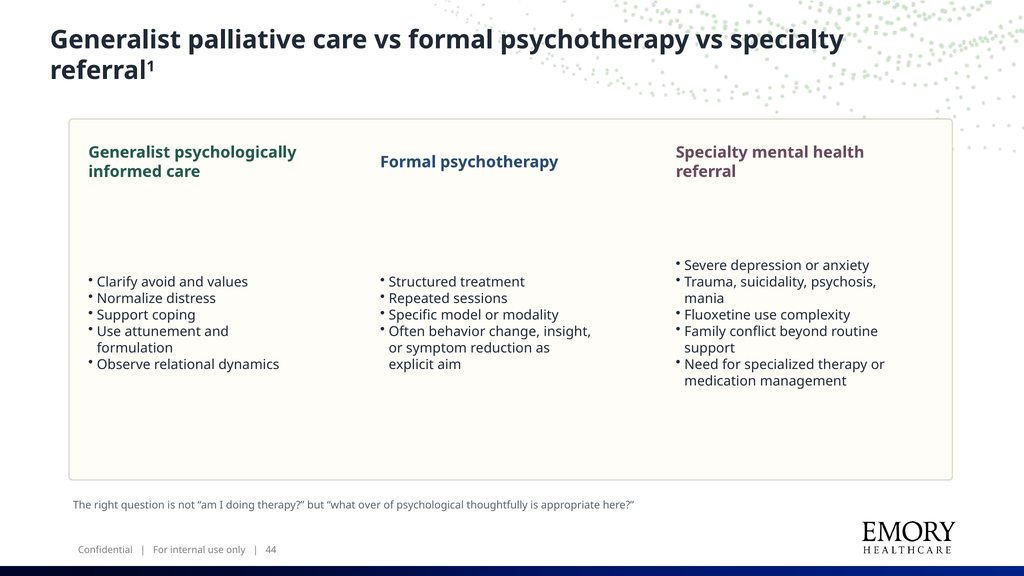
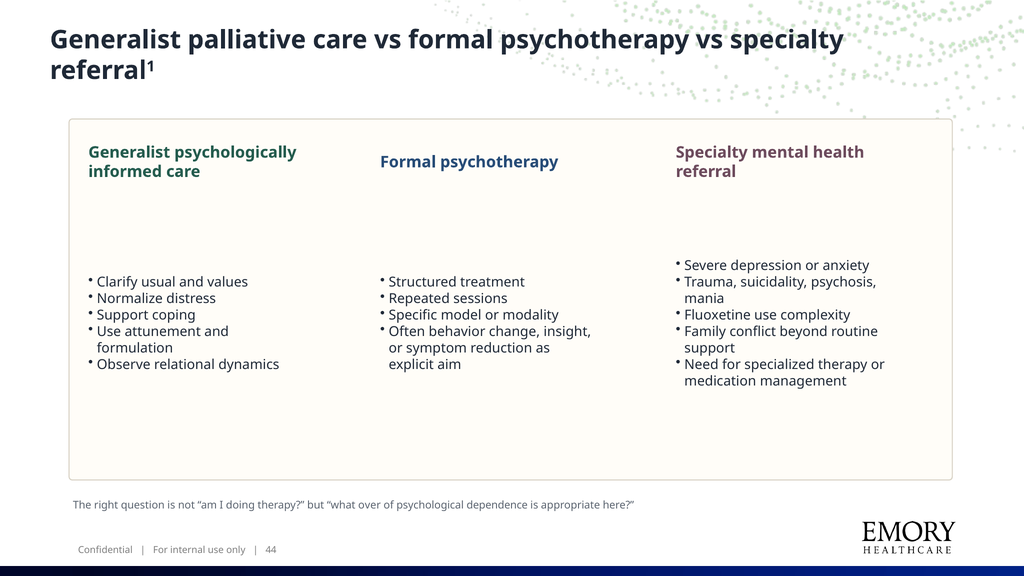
avoid: avoid -> usual (158, 282)
thoughtfully: thoughtfully -> dependence (497, 505)
